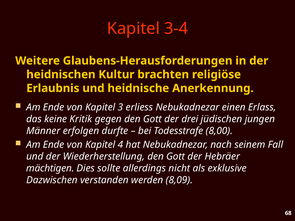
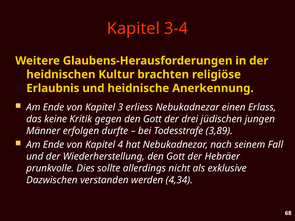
8,00: 8,00 -> 3,89 (219, 131)
mächtigen: mächtigen -> prunkvolle (50, 168)
8,09: 8,09 -> 4,34 (179, 180)
